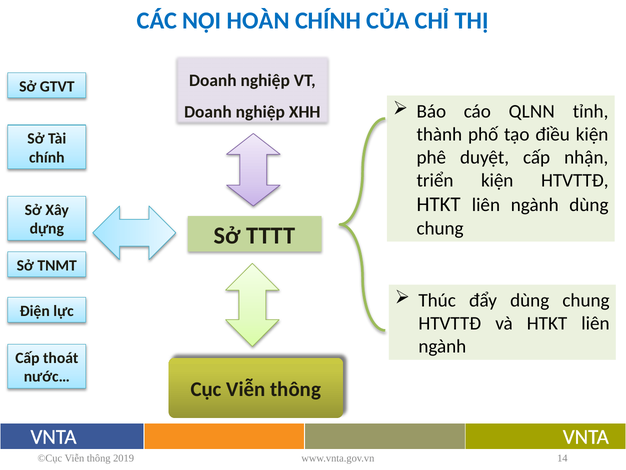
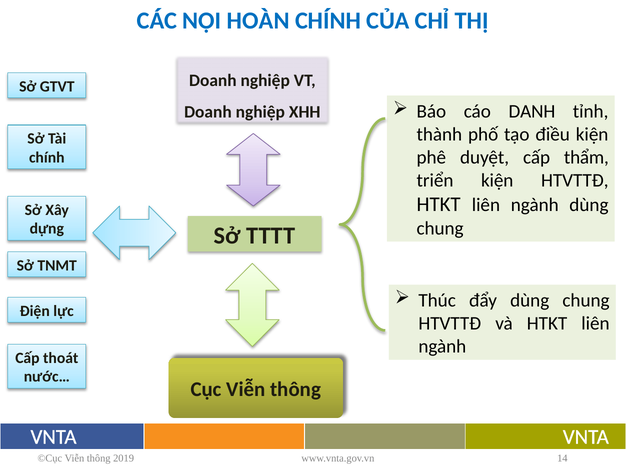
QLNN: QLNN -> DANH (532, 111)
nhận: nhận -> thẩm (586, 157)
